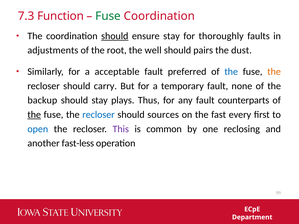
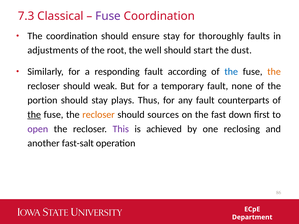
Function: Function -> Classical (60, 16)
Fuse colour: green -> purple (108, 16)
should underline: present -> none (115, 36)
pairs: pairs -> start (203, 50)
acceptable: acceptable -> responding (117, 72)
preferred: preferred -> according (187, 72)
carry: carry -> weak (105, 86)
backup: backup -> portion (42, 100)
recloser colour: blue -> orange (99, 115)
every: every -> down (240, 115)
open colour: blue -> purple (38, 129)
common: common -> achieved (164, 129)
fast-less: fast-less -> fast-salt (78, 143)
